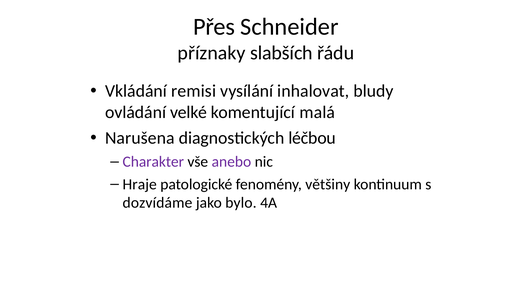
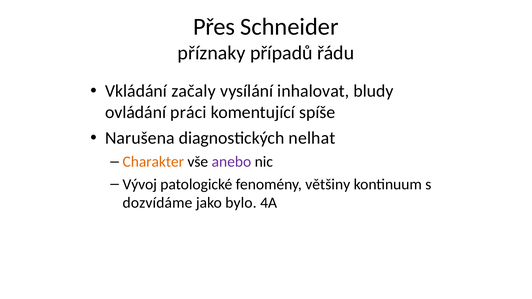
slabších: slabších -> případů (281, 53)
remisi: remisi -> začaly (194, 91)
velké: velké -> práci (188, 113)
malá: malá -> spíše (317, 113)
léčbou: léčbou -> nelhat (312, 138)
Charakter colour: purple -> orange (153, 162)
Hraje: Hraje -> Vývoj (140, 184)
